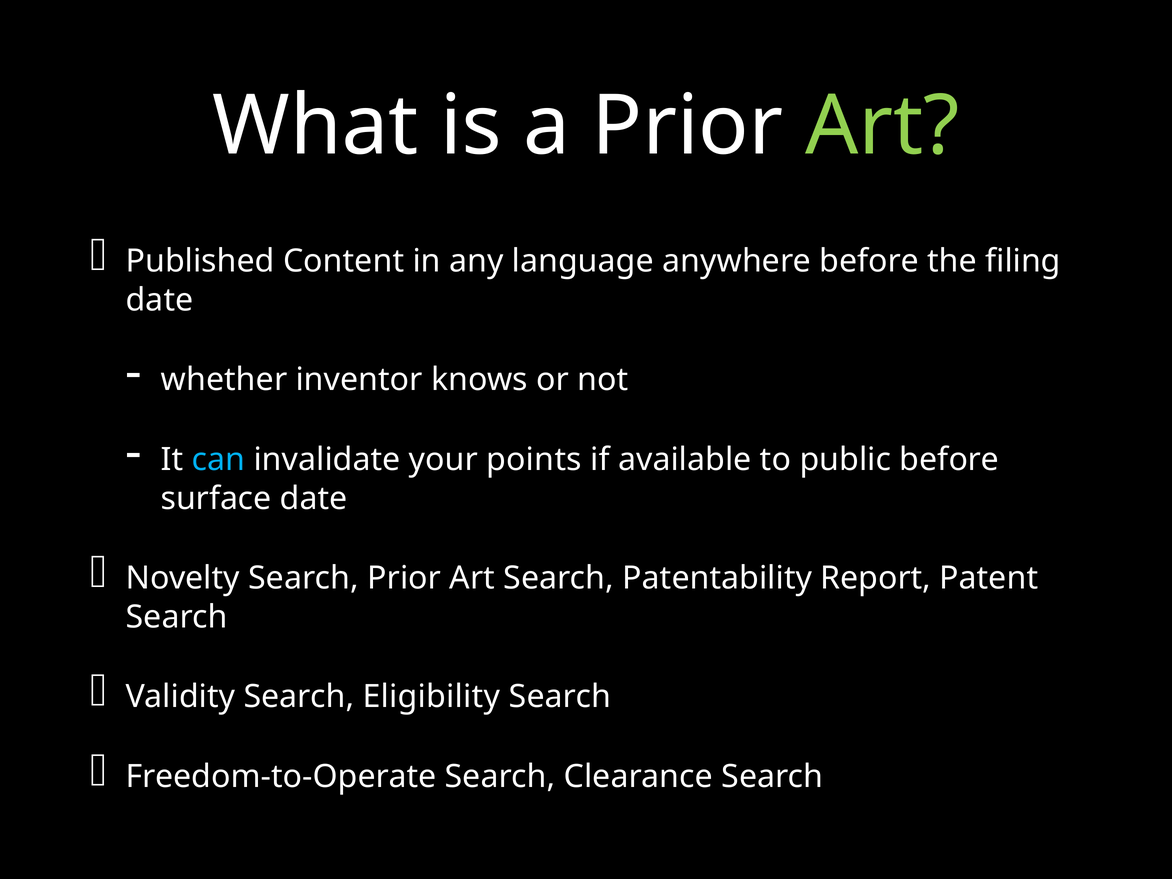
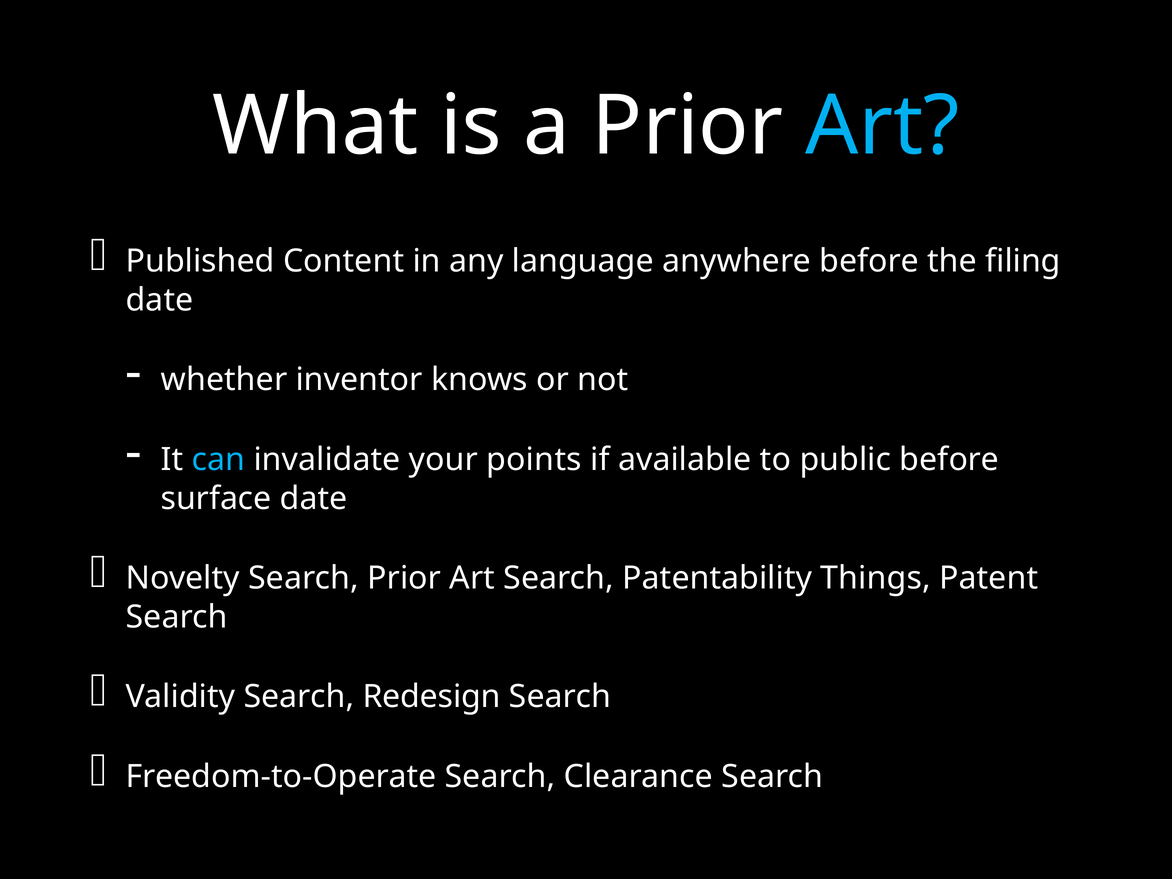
Art colour: light green -> light blue (882, 126)
Report: Report -> Things (876, 578)
Eligibility: Eligibility -> Redesign (432, 697)
